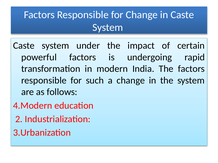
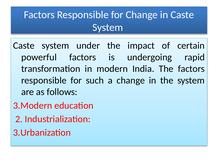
4.Modern: 4.Modern -> 3.Modern (33, 106)
